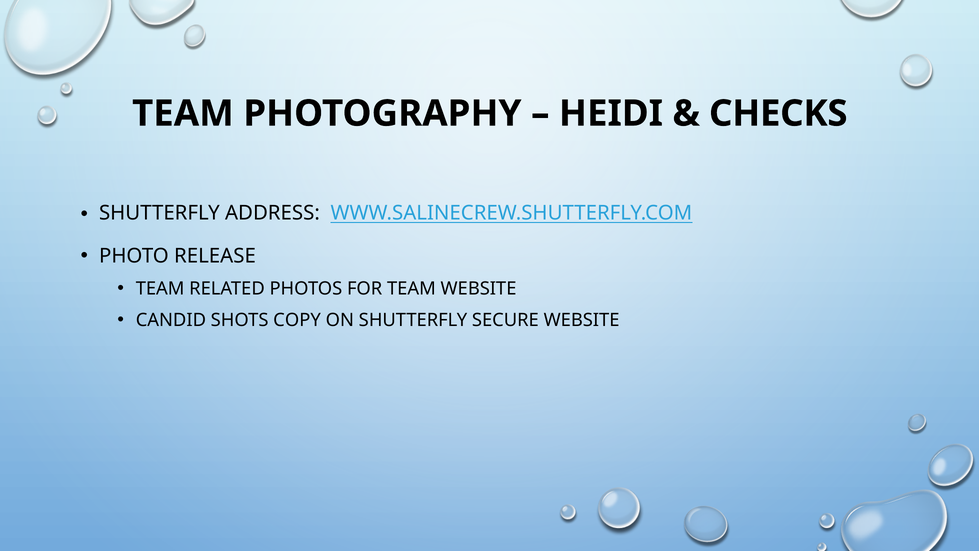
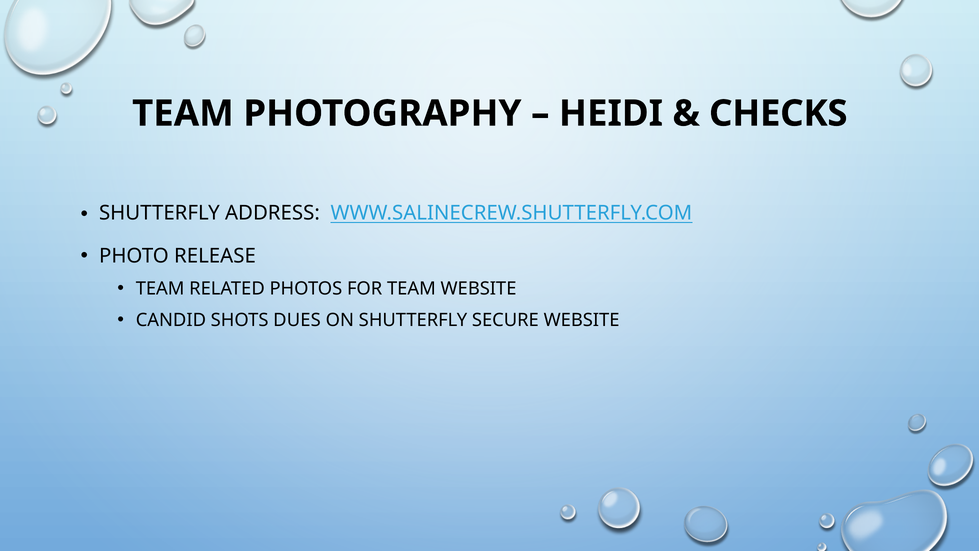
COPY: COPY -> DUES (297, 320)
